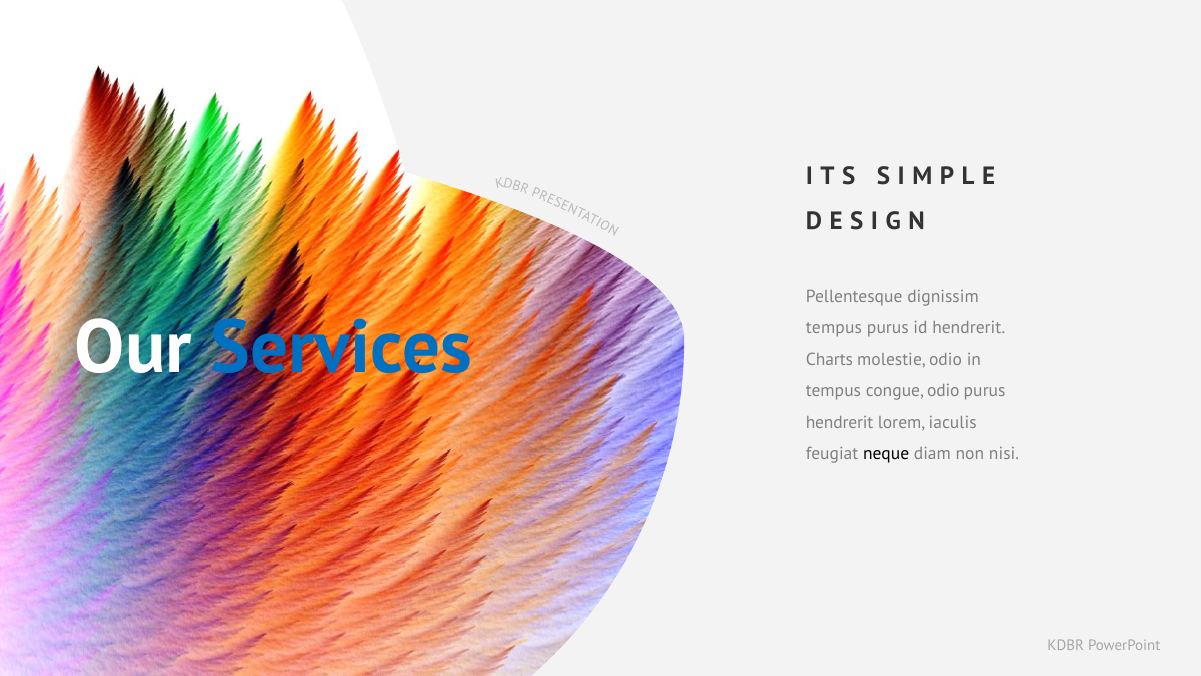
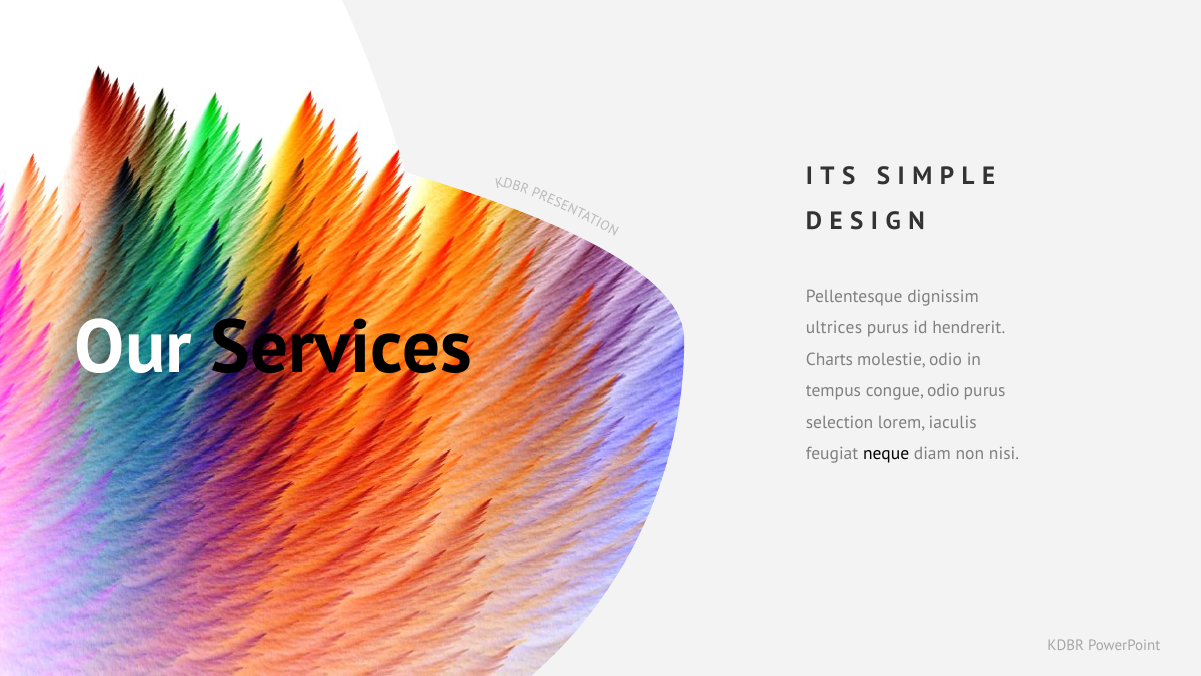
Services colour: blue -> black (342, 348)
tempus: tempus -> ultrices (834, 328)
hendrerit: hendrerit -> selection (840, 422)
